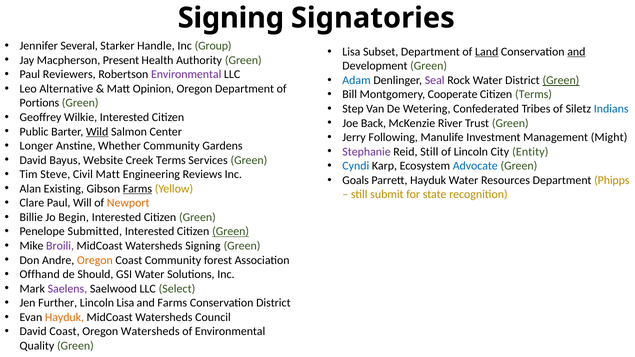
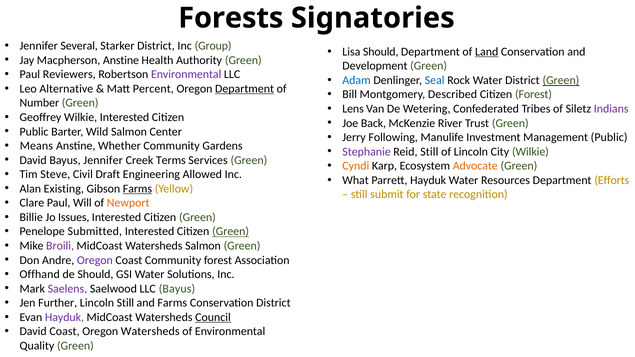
Signing: Signing -> Forests (231, 18)
Starker Handle: Handle -> District (156, 46)
Lisa Subset: Subset -> Should (381, 52)
and underline: present -> none (576, 52)
Macpherson Present: Present -> Anstine (121, 60)
Seal colour: purple -> blue (435, 80)
Opinion: Opinion -> Percent (153, 89)
Department underline: none -> present (245, 89)
Cooperate: Cooperate -> Described (453, 95)
Citizen Terms: Terms -> Forest (534, 95)
Portions: Portions -> Number (39, 103)
Step: Step -> Lens (353, 109)
Indians colour: blue -> purple (611, 109)
Wild underline: present -> none (97, 132)
Management Might: Might -> Public (609, 137)
Longer: Longer -> Means (36, 146)
City Entity: Entity -> Wilkie (530, 152)
Bayus Website: Website -> Jennifer (103, 160)
Cyndi colour: blue -> orange (356, 166)
Advocate colour: blue -> orange (475, 166)
Civil Matt: Matt -> Draft (108, 175)
Reviews: Reviews -> Allowed (202, 175)
Goals: Goals -> What (356, 180)
Phipps: Phipps -> Efforts (612, 180)
Begin: Begin -> Issues (74, 217)
Watersheds Signing: Signing -> Salmon (203, 246)
Oregon colour: orange -> purple (95, 260)
LLC Select: Select -> Bayus (177, 289)
Lincoln Lisa: Lisa -> Still (125, 303)
Hayduk colour: orange -> purple (64, 317)
Council underline: none -> present (213, 317)
